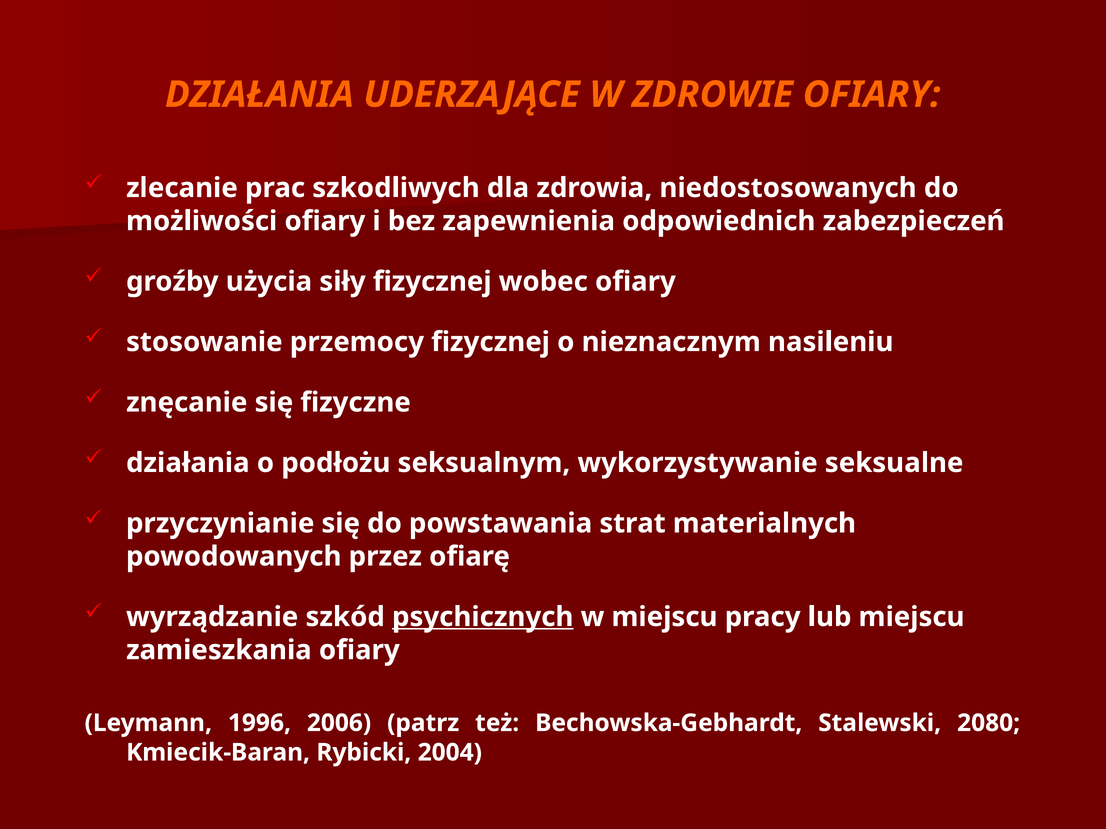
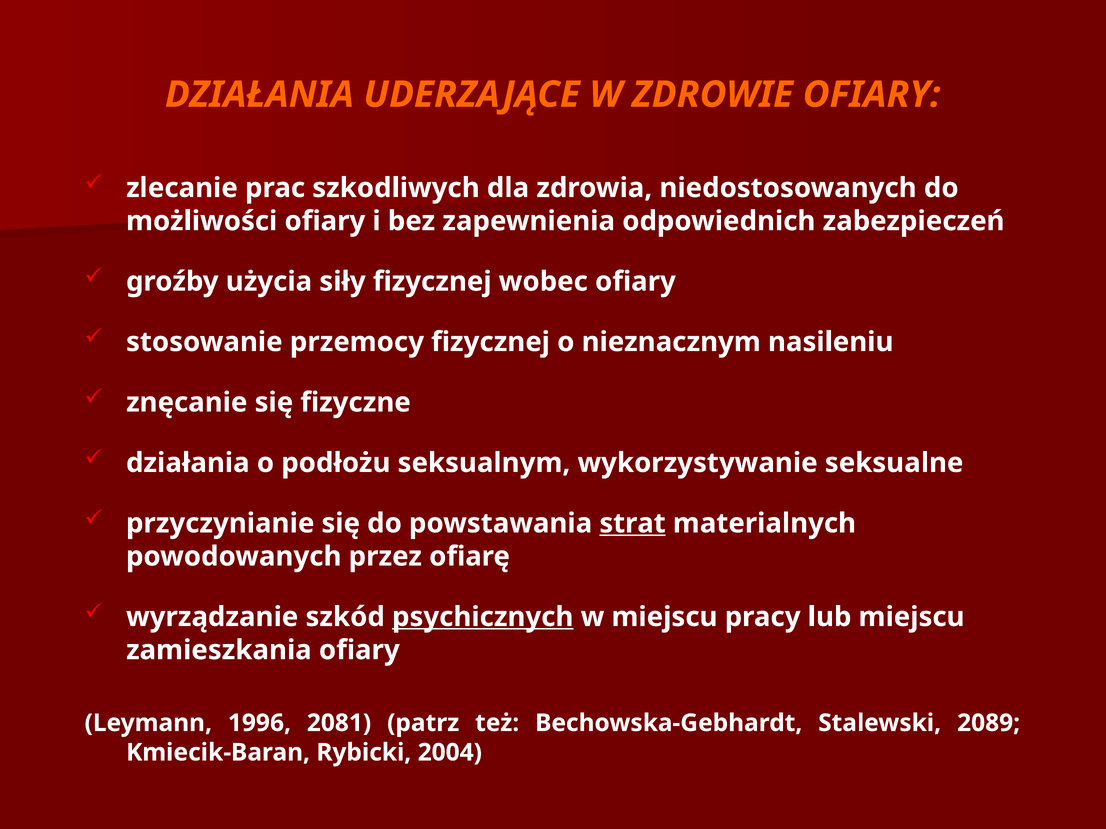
strat underline: none -> present (633, 524)
2006: 2006 -> 2081 (339, 723)
2080: 2080 -> 2089 (989, 723)
